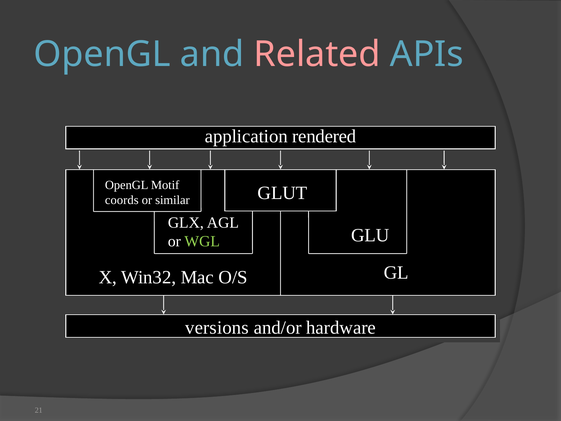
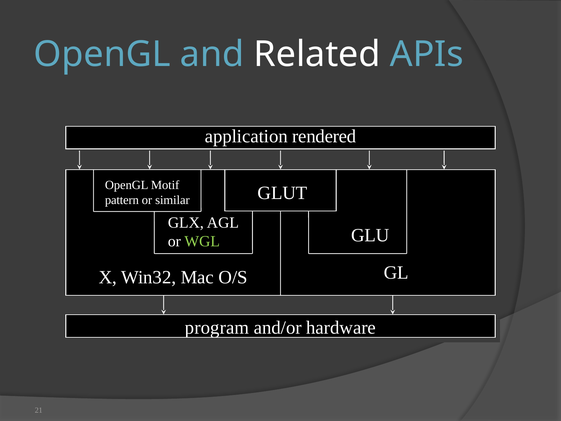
Related colour: pink -> white (317, 54)
coords: coords -> pattern (122, 200)
versions: versions -> program (217, 328)
